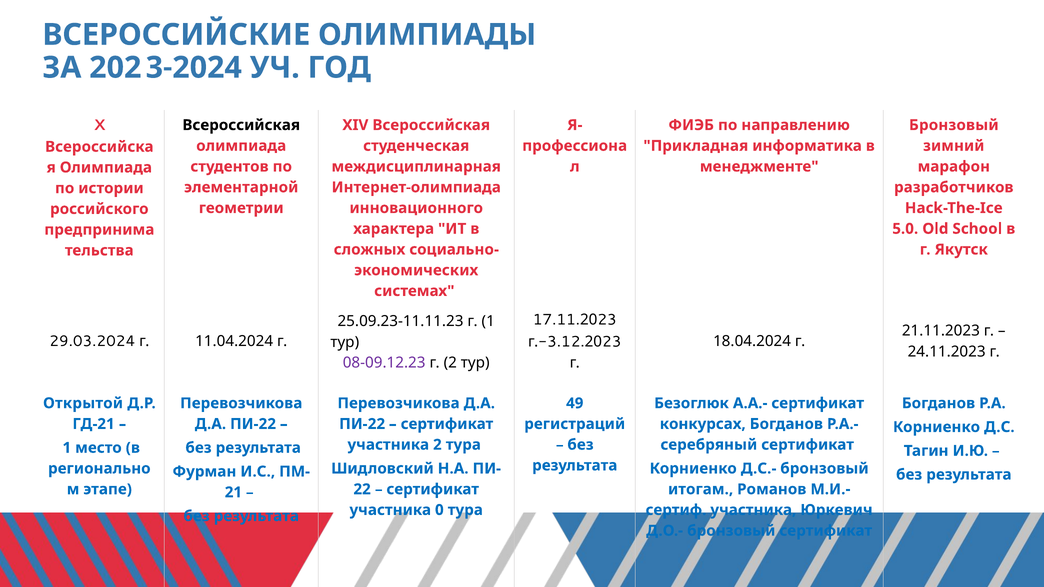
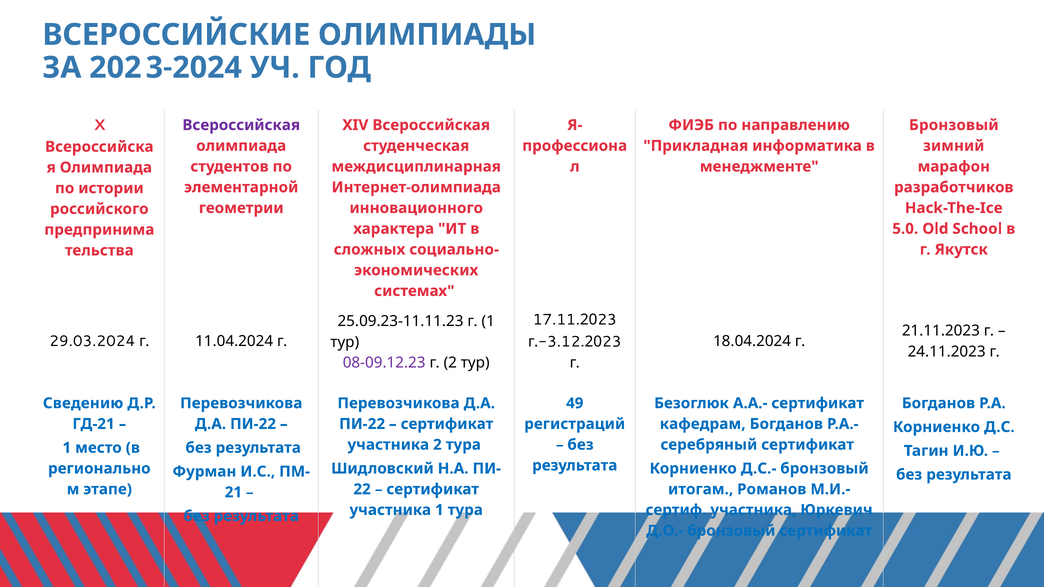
Всероссийская colour: black -> purple (241, 125)
Открытой: Открытой -> Сведению (83, 403)
конкурсах: конкурсах -> кафедрам (703, 424)
участника 0: 0 -> 1 (439, 510)
